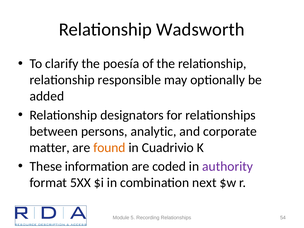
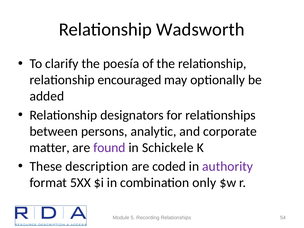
responsible: responsible -> encouraged (129, 80)
found colour: orange -> purple (109, 148)
Cuadrivio: Cuadrivio -> Schickele (168, 148)
information: information -> description (97, 166)
next: next -> only (204, 183)
